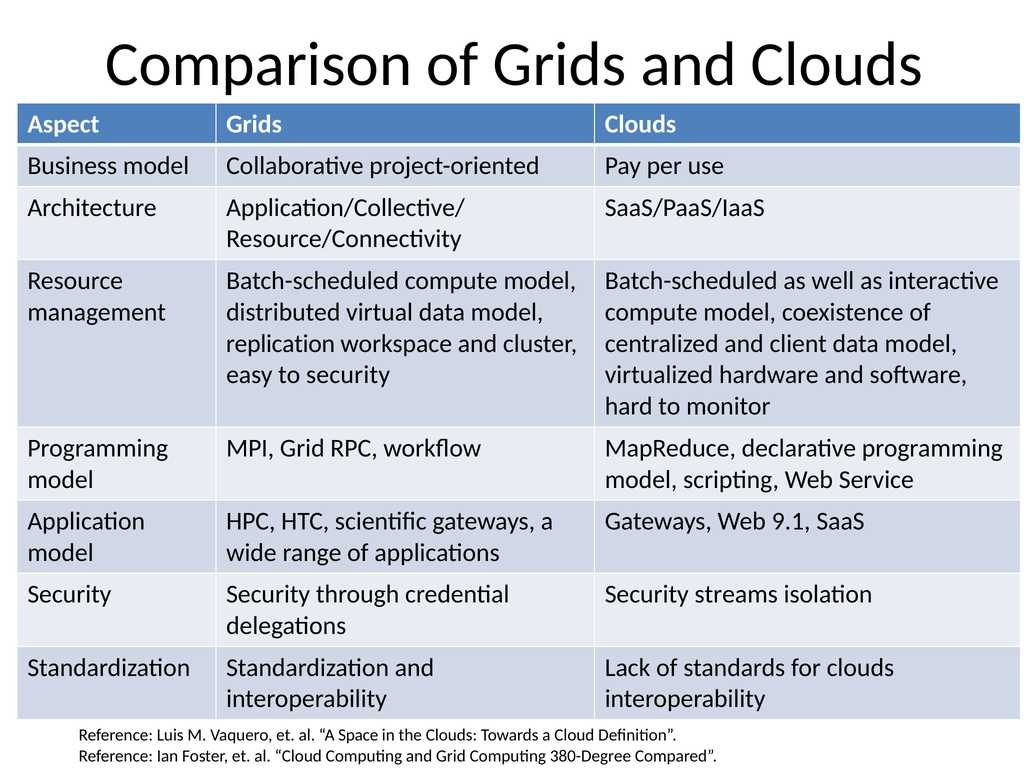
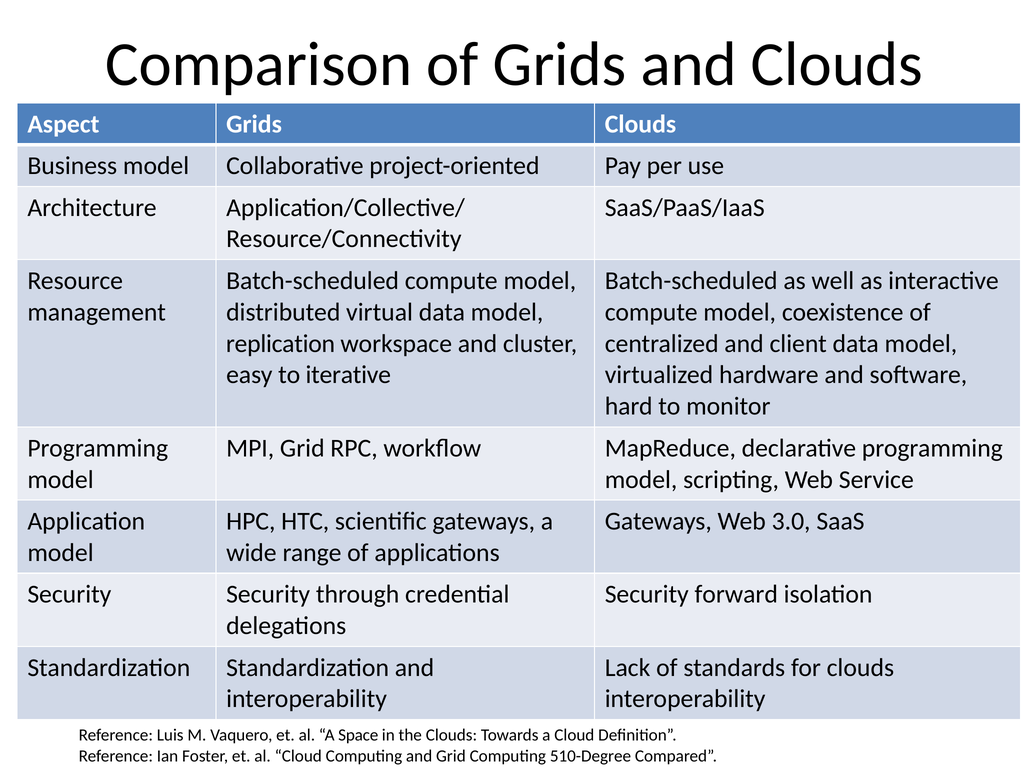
to security: security -> iterative (348, 375)
9.1: 9.1 -> 3.0 (791, 521)
streams: streams -> forward (736, 594)
380-Degree: 380-Degree -> 510-Degree (590, 756)
